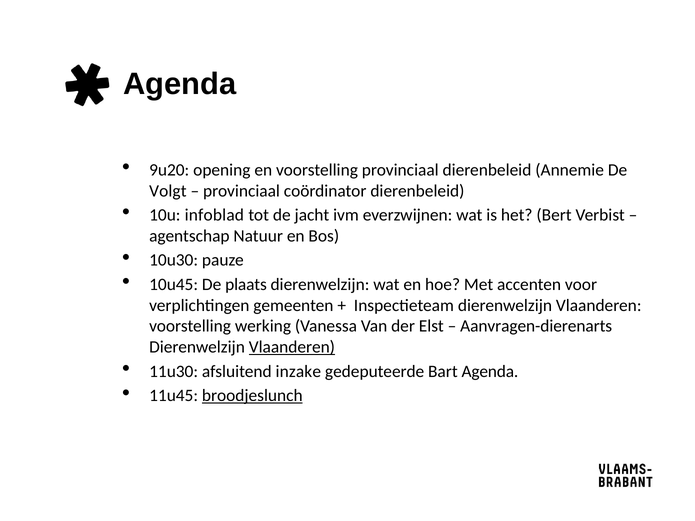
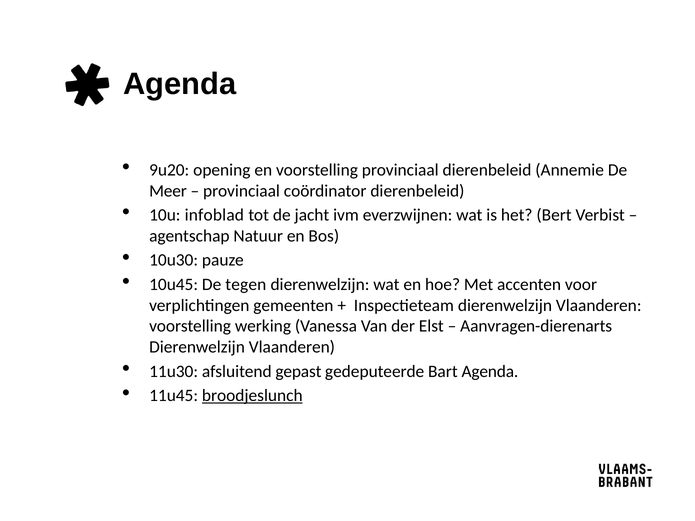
Volgt: Volgt -> Meer (168, 191)
plaats: plaats -> tegen (246, 285)
Vlaanderen underline: present -> none (292, 347)
inzake: inzake -> gepast (298, 372)
